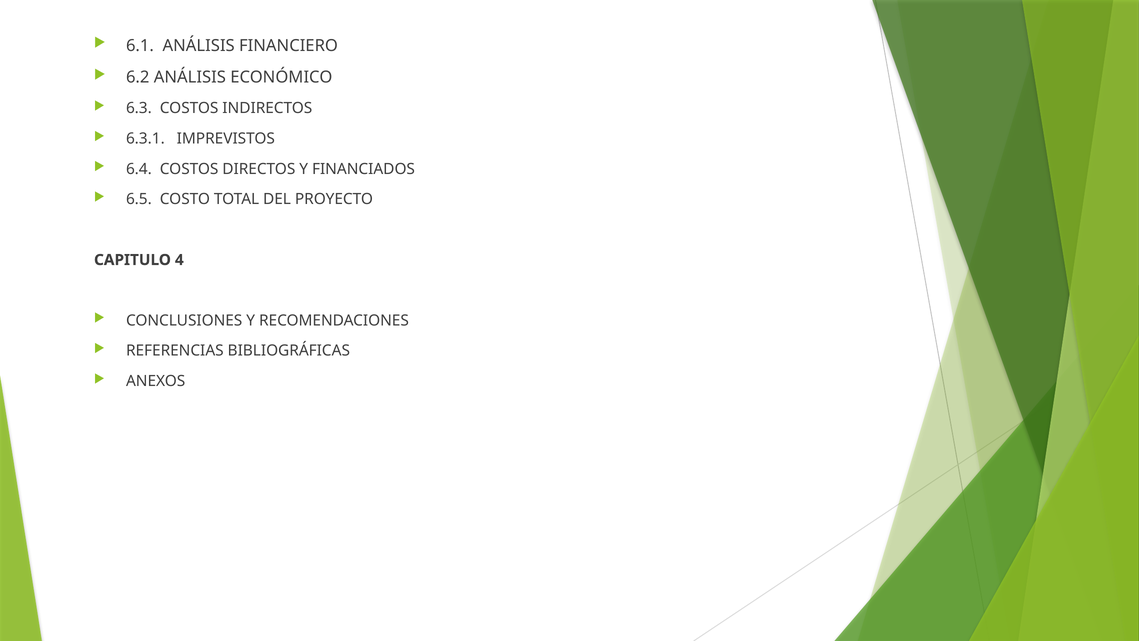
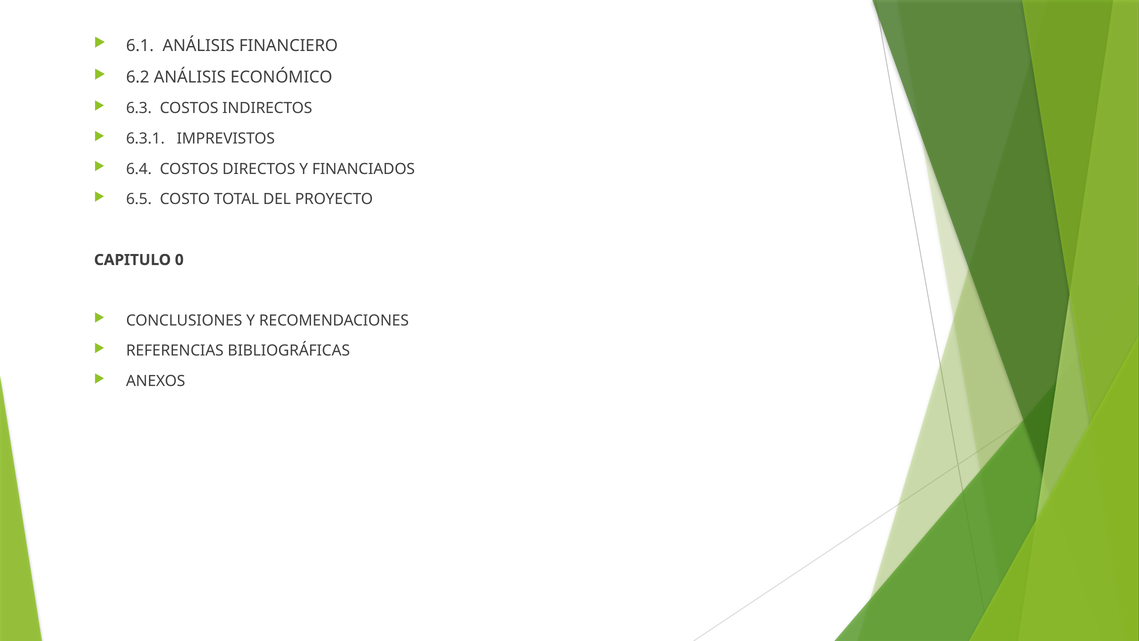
4: 4 -> 0 (179, 260)
